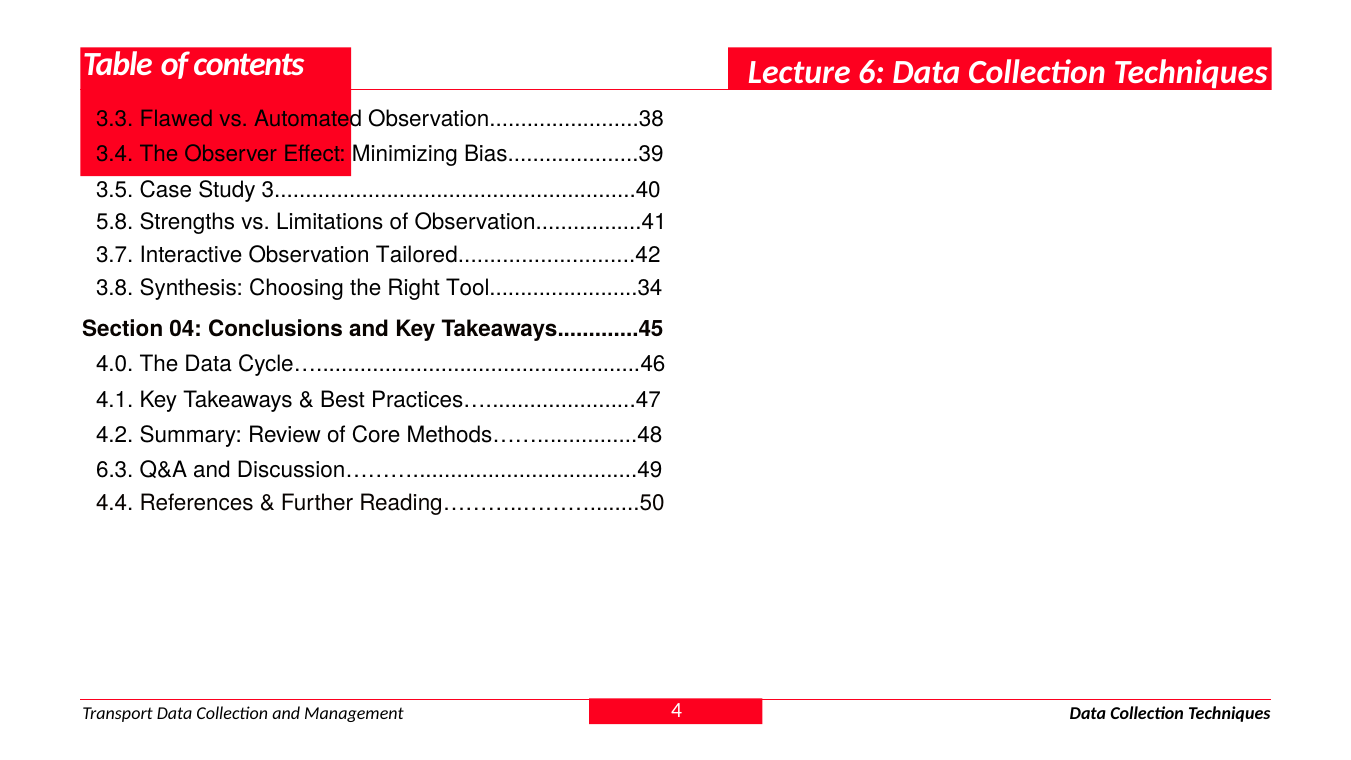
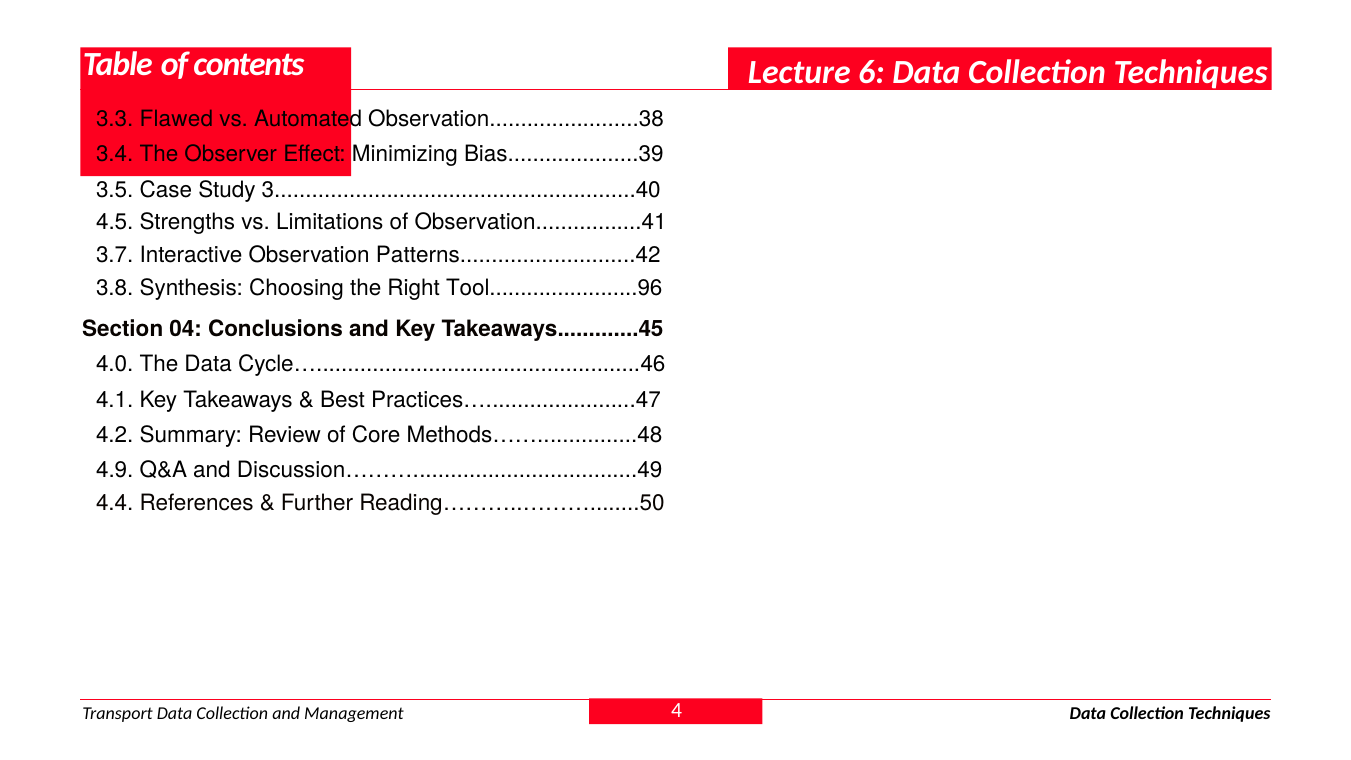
5.8: 5.8 -> 4.5 (115, 222)
Tailored............................42: Tailored............................42 -> Patterns............................42 (518, 255)
Tool........................34: Tool........................34 -> Tool........................96 (554, 288)
6.3: 6.3 -> 4.9 (115, 470)
